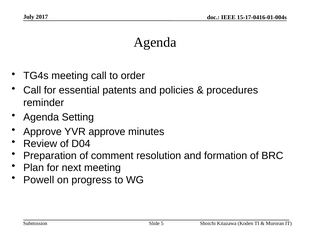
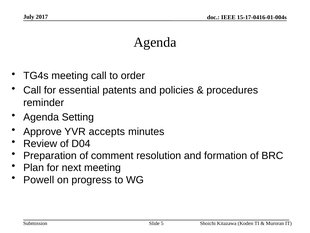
YVR approve: approve -> accepts (107, 131)
